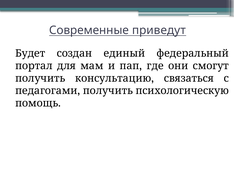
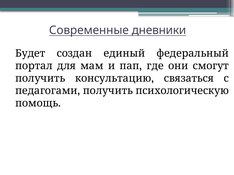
приведут: приведут -> дневники (159, 30)
